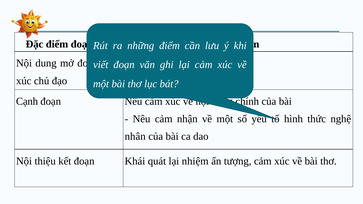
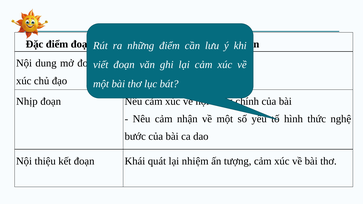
Cạnh: Cạnh -> Nhịp (27, 101)
nhân: nhân -> bước (135, 137)
